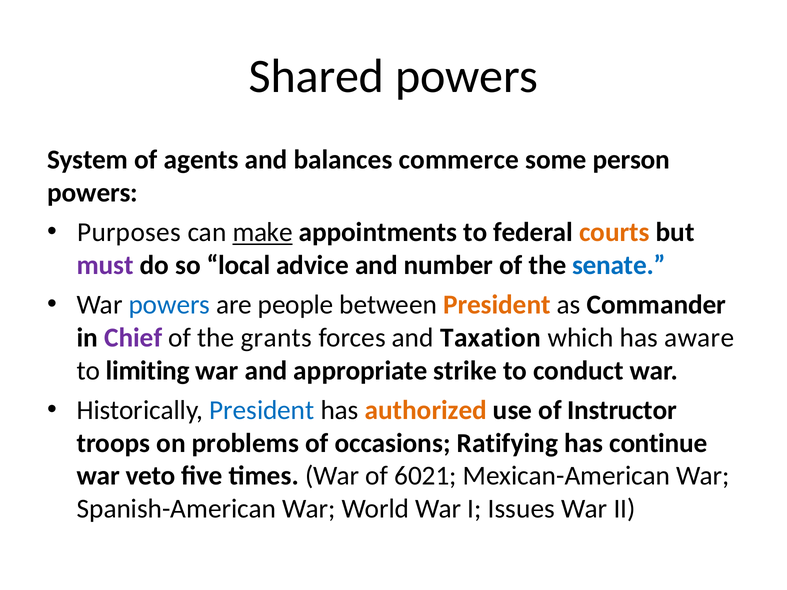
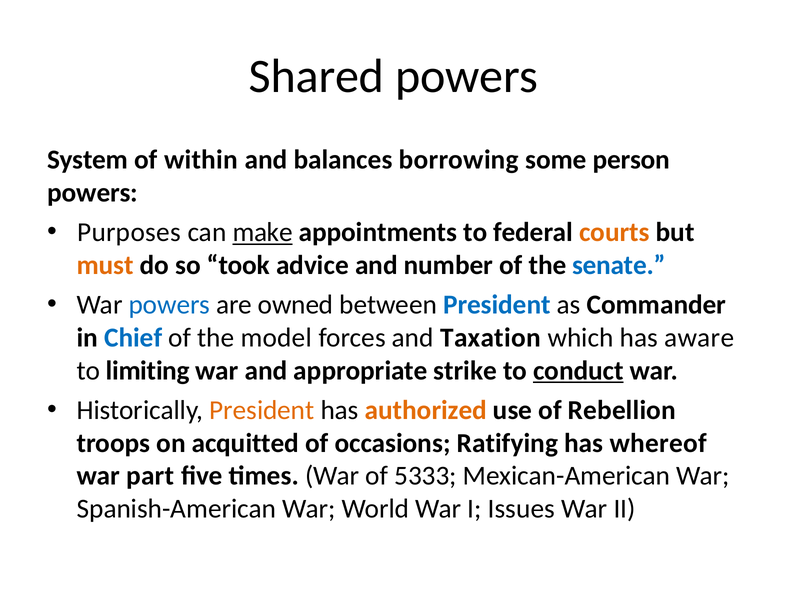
agents: agents -> within (201, 160)
commerce: commerce -> borrowing (459, 160)
must colour: purple -> orange (105, 265)
local: local -> took (238, 265)
people: people -> owned (296, 305)
President colour: orange -> blue (497, 305)
Chief colour: purple -> blue (133, 338)
grants: grants -> model (276, 338)
conduct underline: none -> present (578, 371)
President colour: blue -> orange (262, 410)
Instructor: Instructor -> Rebellion (622, 410)
problems: problems -> acquitted (245, 443)
continue: continue -> whereof (658, 443)
veto: veto -> part (150, 476)
6021: 6021 -> 5333 (426, 476)
